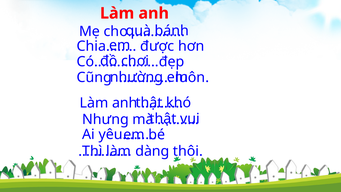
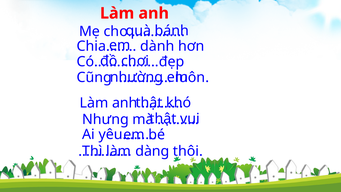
được: được -> dành (157, 46)
